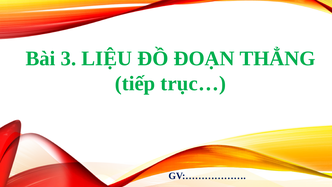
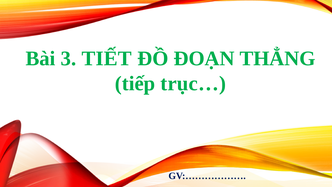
LIỆU: LIỆU -> TIẾT (107, 59)
